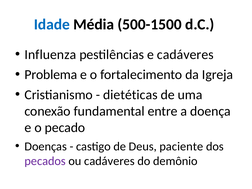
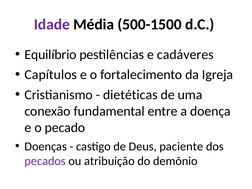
Idade colour: blue -> purple (52, 24)
Influenza: Influenza -> Equilíbrio (51, 55)
Problema: Problema -> Capítulos (51, 75)
ou cadáveres: cadáveres -> atribuição (109, 161)
